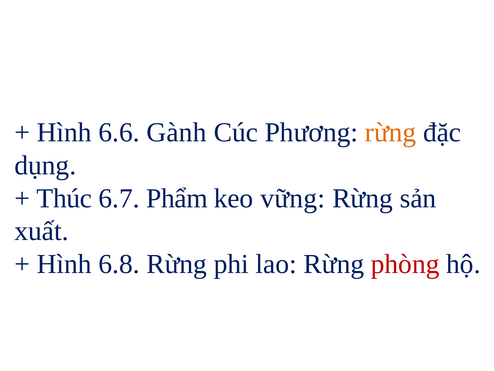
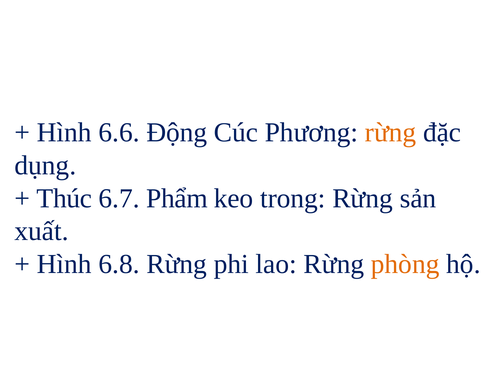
Gành: Gành -> Động (177, 132)
vững: vững -> trong (293, 198)
phòng colour: red -> orange (405, 264)
